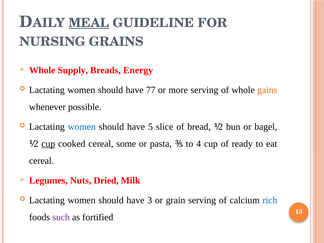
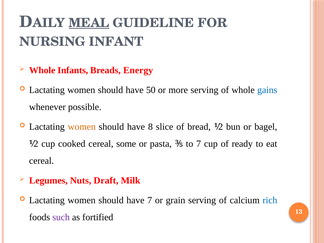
GRAINS: GRAINS -> INFANT (116, 42)
Supply: Supply -> Infants (73, 70)
77: 77 -> 50 (151, 90)
gains colour: orange -> blue (267, 90)
women colour: blue -> orange (82, 127)
5: 5 -> 8 (150, 127)
cup underline: present -> none (48, 144)
to 4: 4 -> 7 (199, 144)
Dried: Dried -> Draft (106, 180)
have 3: 3 -> 7 (150, 200)
